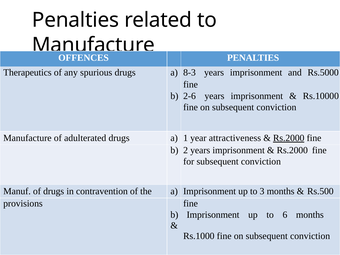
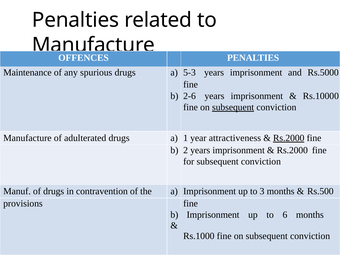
Therapeutics: Therapeutics -> Maintenance (27, 72)
8-3: 8-3 -> 5-3 (189, 72)
subsequent underline: none -> present (233, 107)
